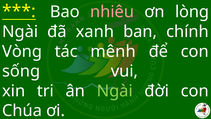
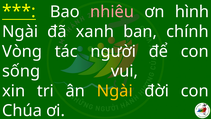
lòng: lòng -> hình (192, 12)
mênh: mênh -> người (113, 51)
Ngài colour: light green -> yellow (115, 91)
